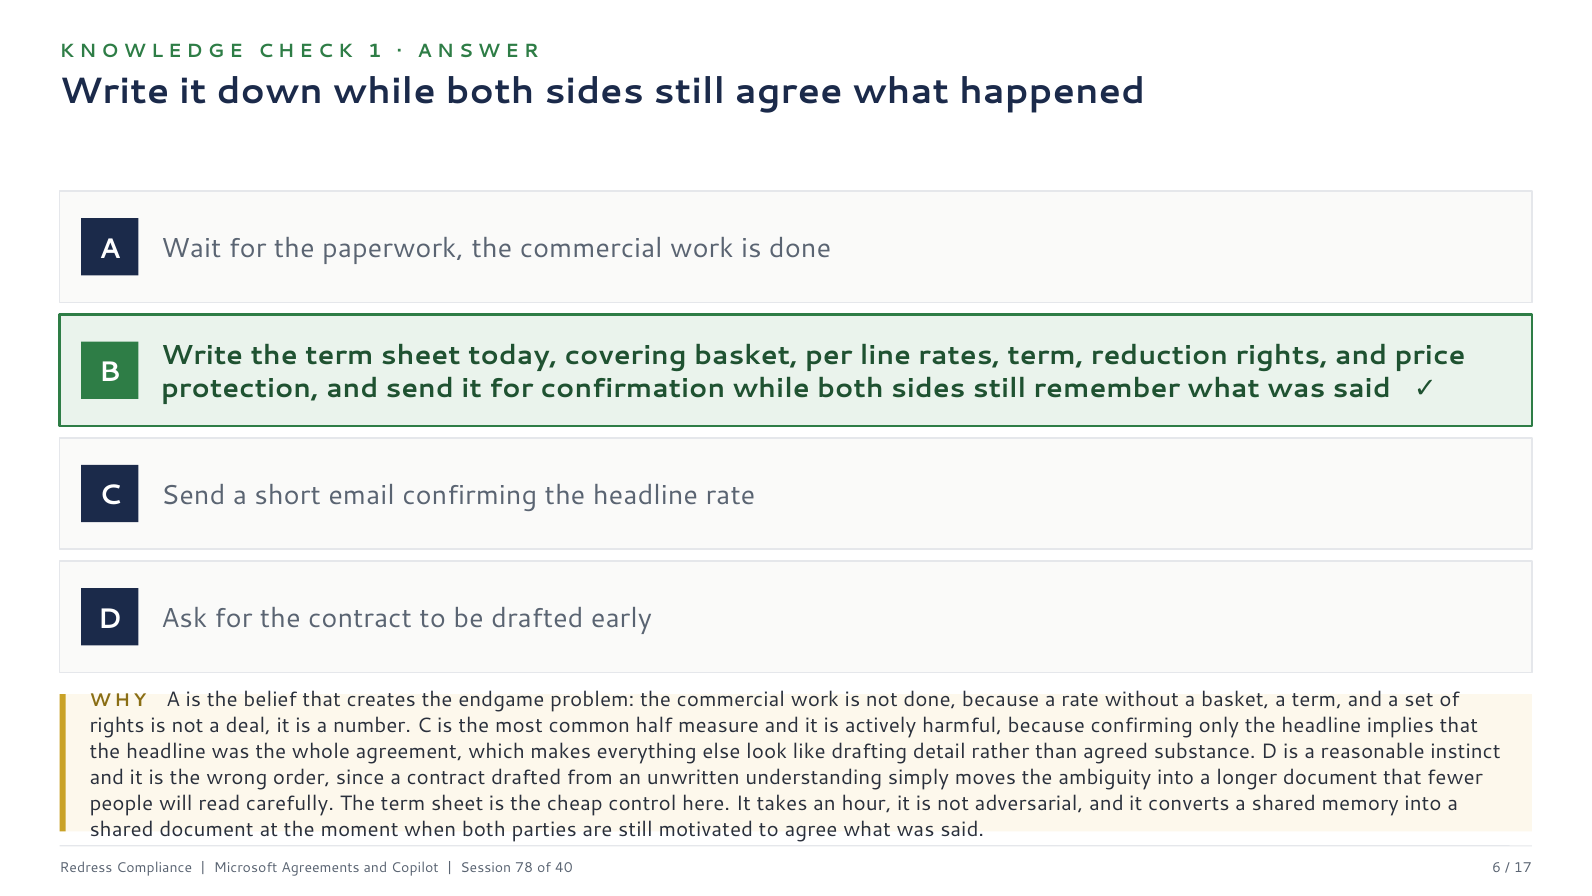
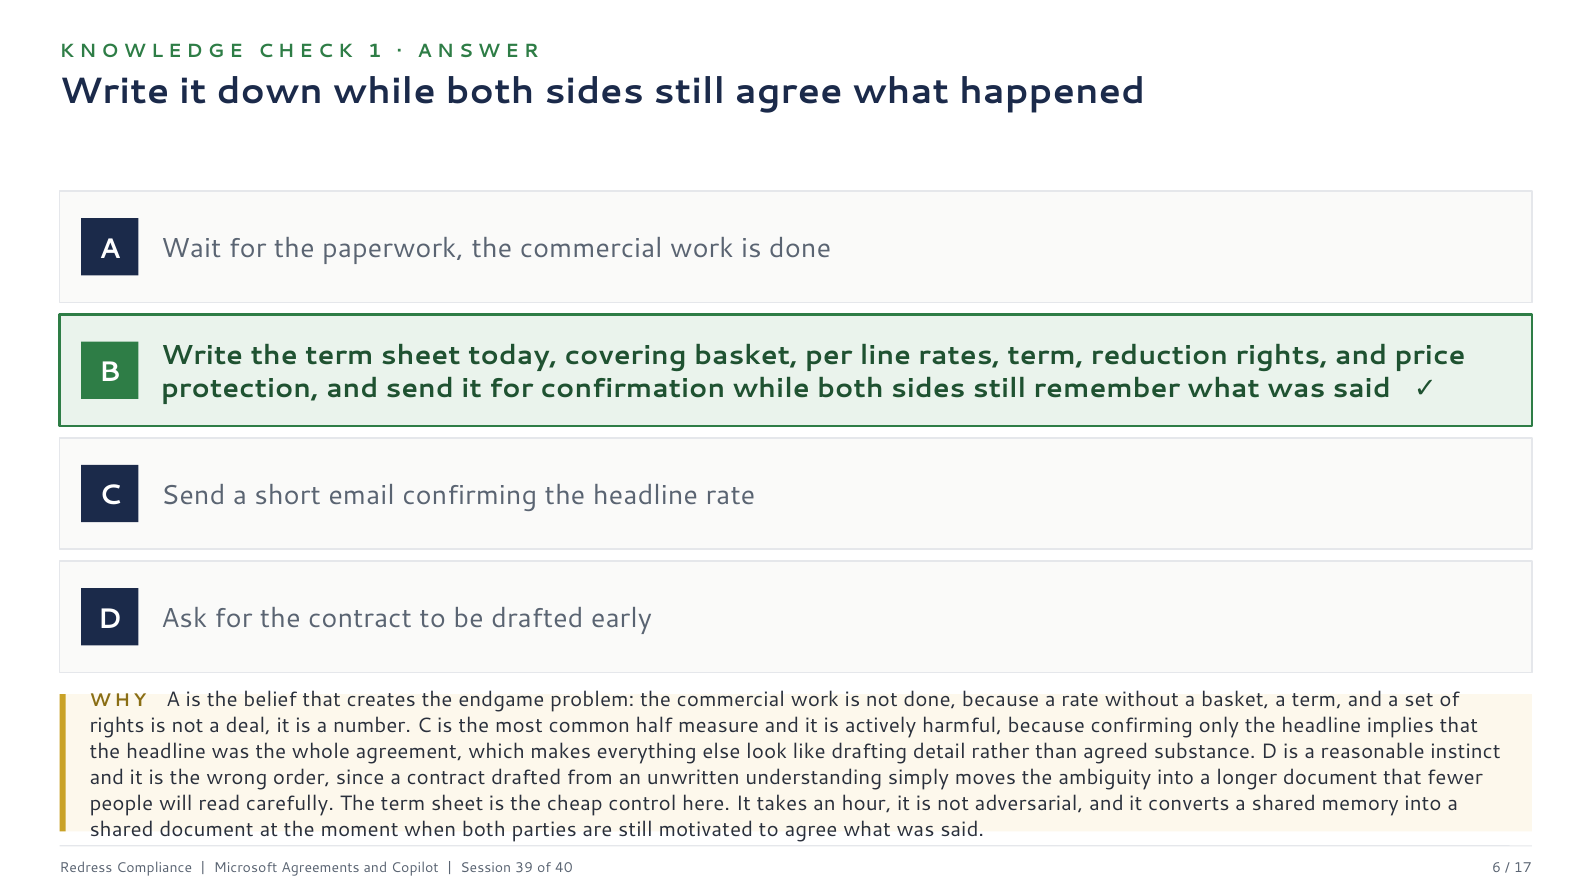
78: 78 -> 39 (524, 868)
